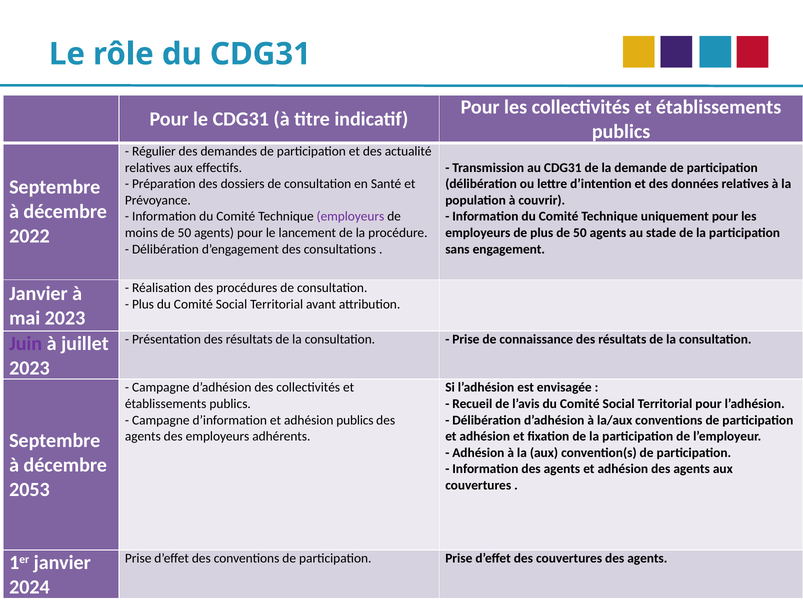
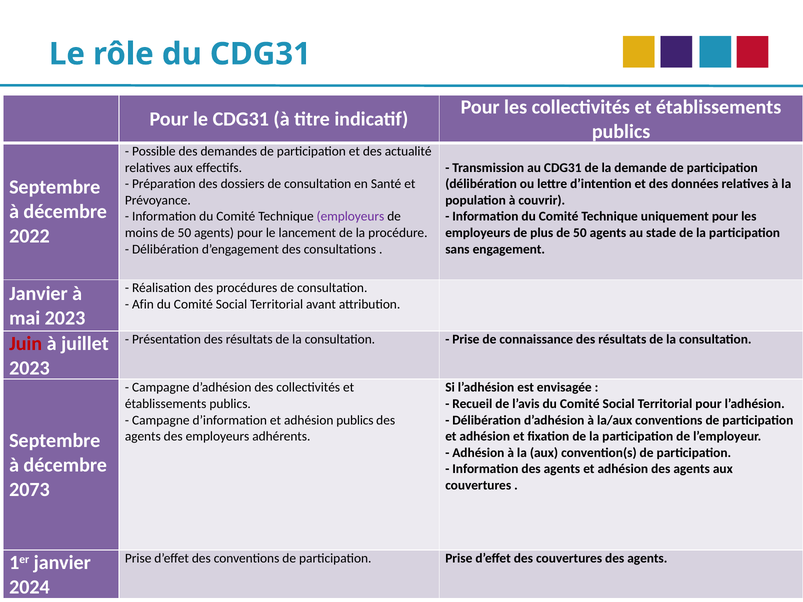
Régulier: Régulier -> Possible (154, 151)
Plus: Plus -> Afin (143, 304)
Juin colour: purple -> red (26, 344)
2053: 2053 -> 2073 (29, 490)
